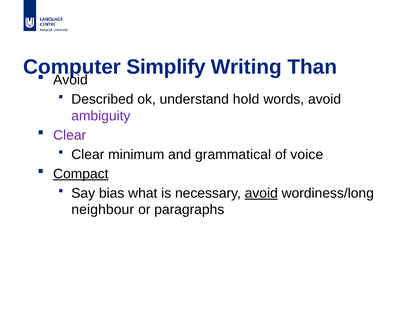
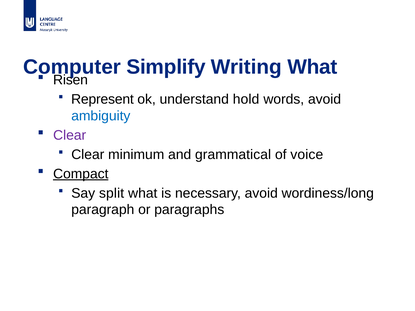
Writing Than: Than -> What (313, 67)
Avoid: Avoid -> Risen (70, 80)
Described: Described -> Represent (102, 99)
ambiguity colour: purple -> blue (101, 116)
bias: bias -> split (112, 193)
avoid underline: present -> none (261, 193)
neighbour: neighbour -> paragraph (103, 210)
